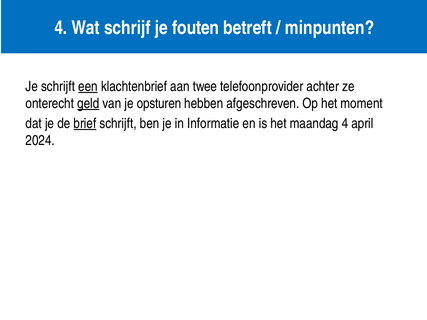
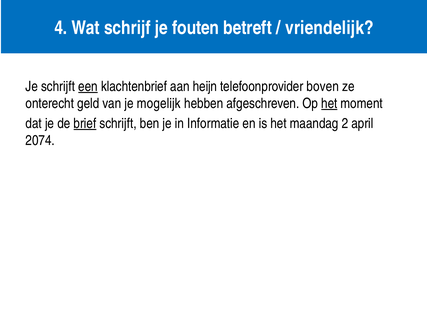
minpunten: minpunten -> vriendelijk (329, 28)
twee: twee -> heijn (205, 86)
achter: achter -> boven (323, 86)
geld underline: present -> none (88, 103)
opsturen: opsturen -> mogelijk (159, 103)
het underline: none -> present (329, 103)
maandag 4: 4 -> 2 (345, 123)
2024: 2024 -> 2074 (40, 140)
